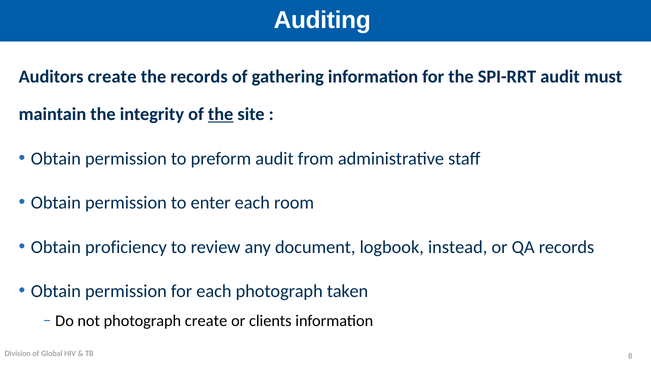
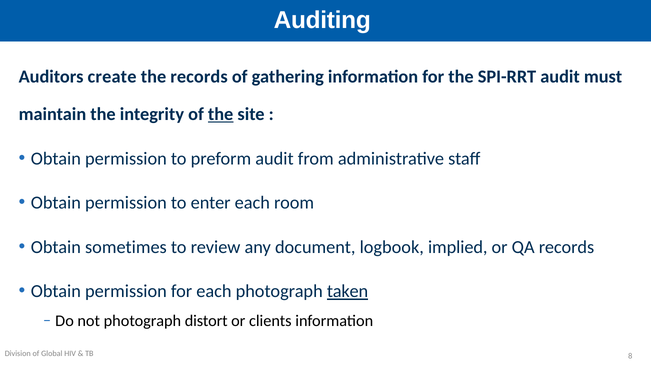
proficiency: proficiency -> sometimes (126, 247)
instead: instead -> implied (458, 247)
taken underline: none -> present (348, 291)
photograph create: create -> distort (206, 321)
